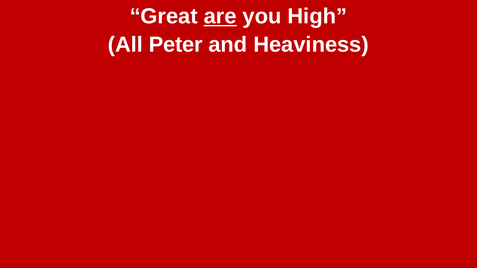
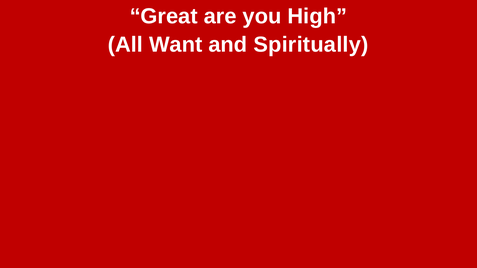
are underline: present -> none (220, 16)
Peter: Peter -> Want (176, 45)
Heaviness: Heaviness -> Spiritually (311, 45)
